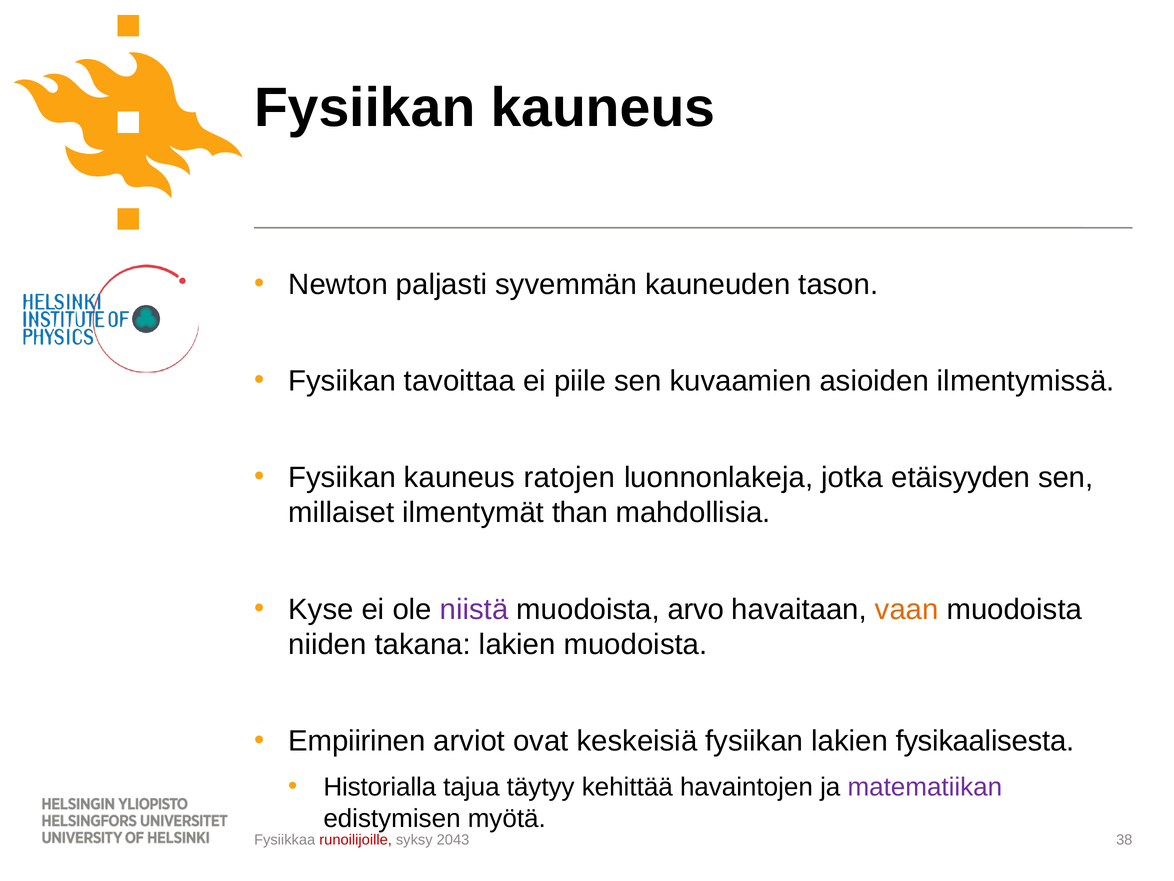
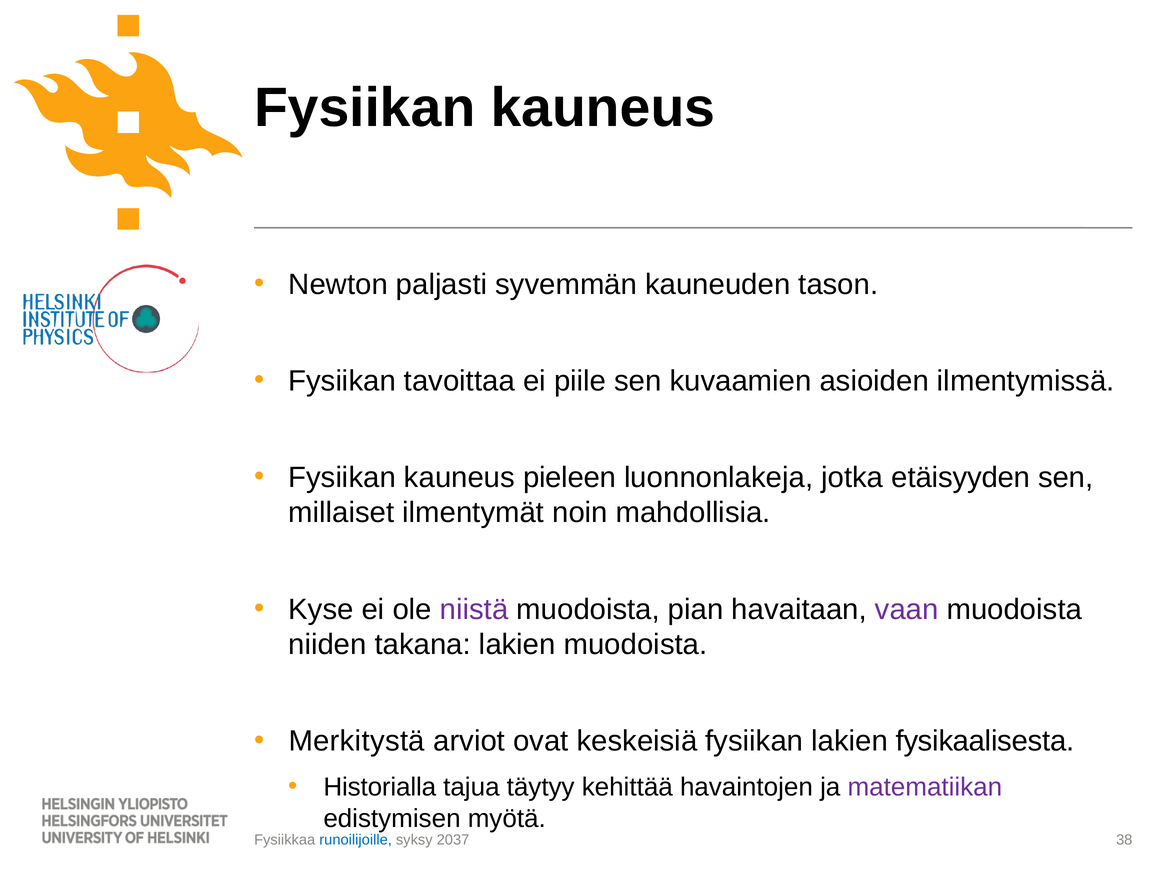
ratojen: ratojen -> pieleen (570, 477)
than: than -> noin (580, 513)
arvo: arvo -> pian (696, 609)
vaan colour: orange -> purple (907, 609)
Empiirinen: Empiirinen -> Merkitystä (357, 741)
runoilijoille colour: red -> blue (356, 839)
2043: 2043 -> 2037 (453, 839)
